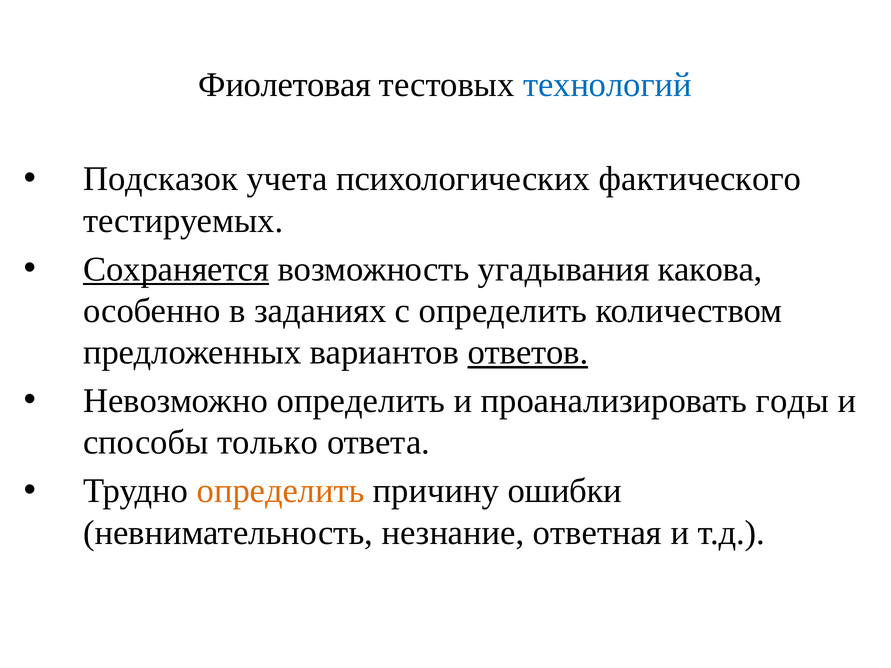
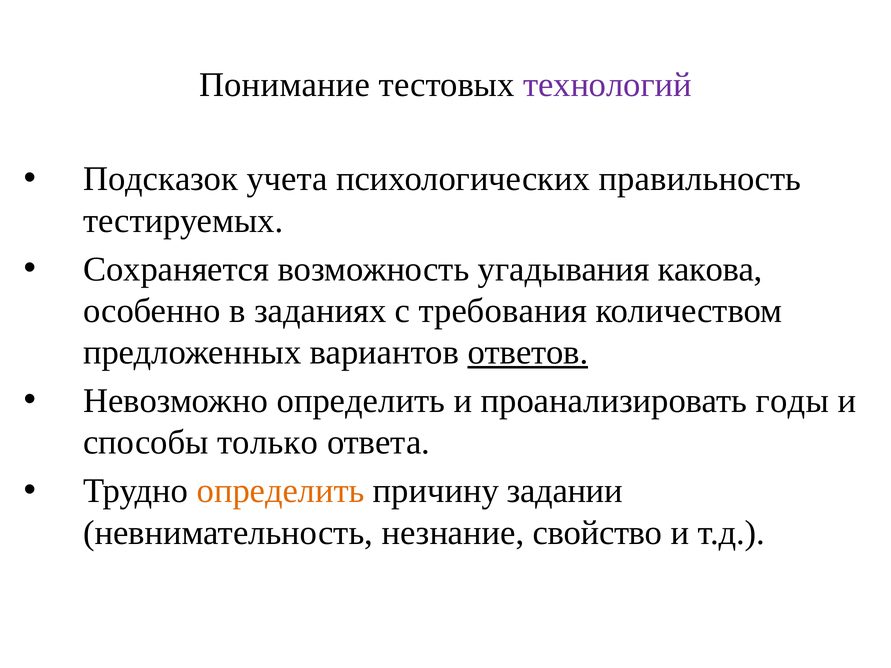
Фиолетовая: Фиолетовая -> Понимание (285, 85)
технологий colour: blue -> purple (607, 85)
фактического: фактического -> правильность (700, 179)
Сохраняется underline: present -> none (176, 269)
с определить: определить -> требования (503, 311)
ошибки: ошибки -> задании (565, 491)
ответная: ответная -> свойство (598, 533)
